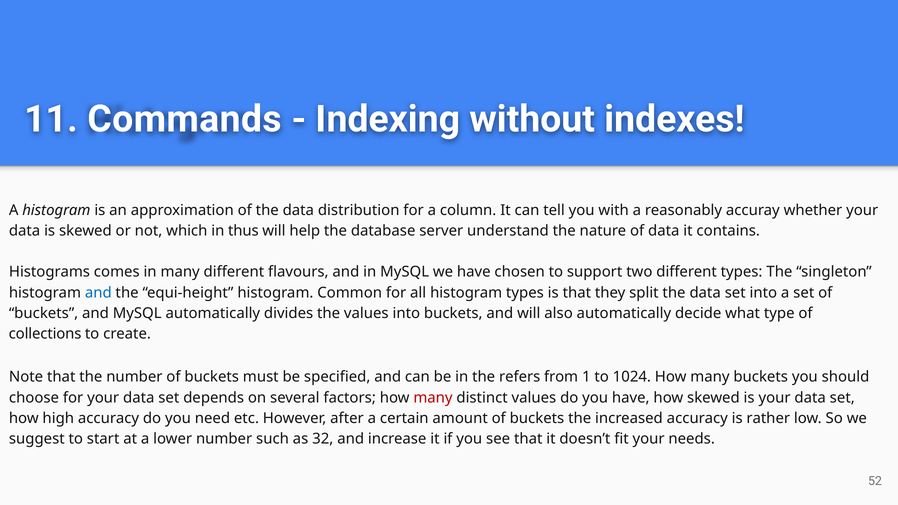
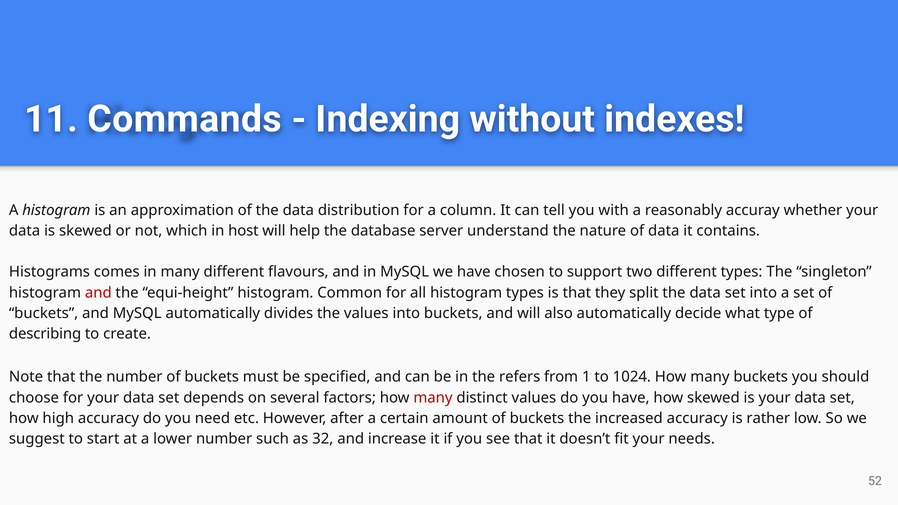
thus: thus -> host (243, 231)
and colour: blue -> red (98, 293)
collections: collections -> describing (45, 334)
